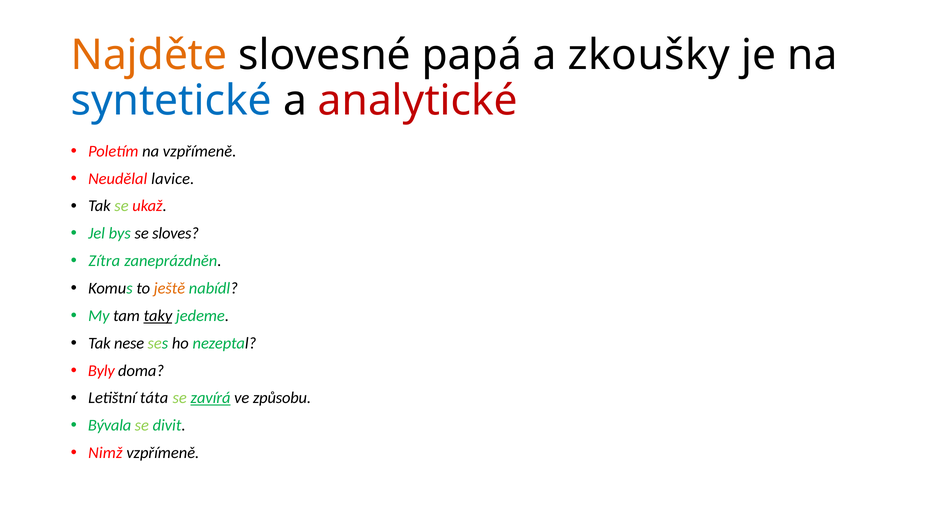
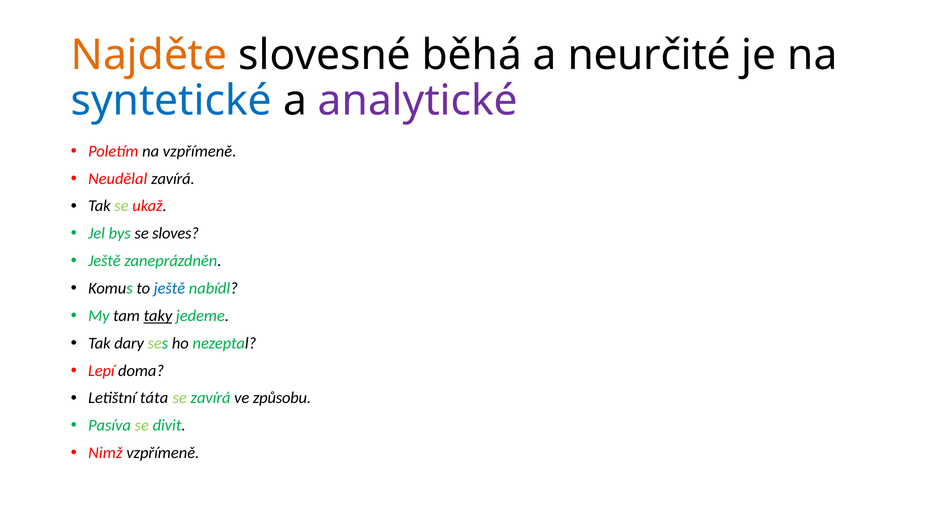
papá: papá -> běhá (472, 55)
zkoušky: zkoušky -> neurčité (649, 55)
analytické colour: red -> purple (418, 101)
Neudělal lavice: lavice -> zavírá (173, 179)
Zítra: Zítra -> Ještě (104, 261)
ještě colour: orange -> blue (169, 288)
nese: nese -> dary (129, 343)
Byly: Byly -> Lepí (101, 371)
zavírá underline: present -> none (211, 398)
Bývala: Bývala -> Pasíva (110, 425)
